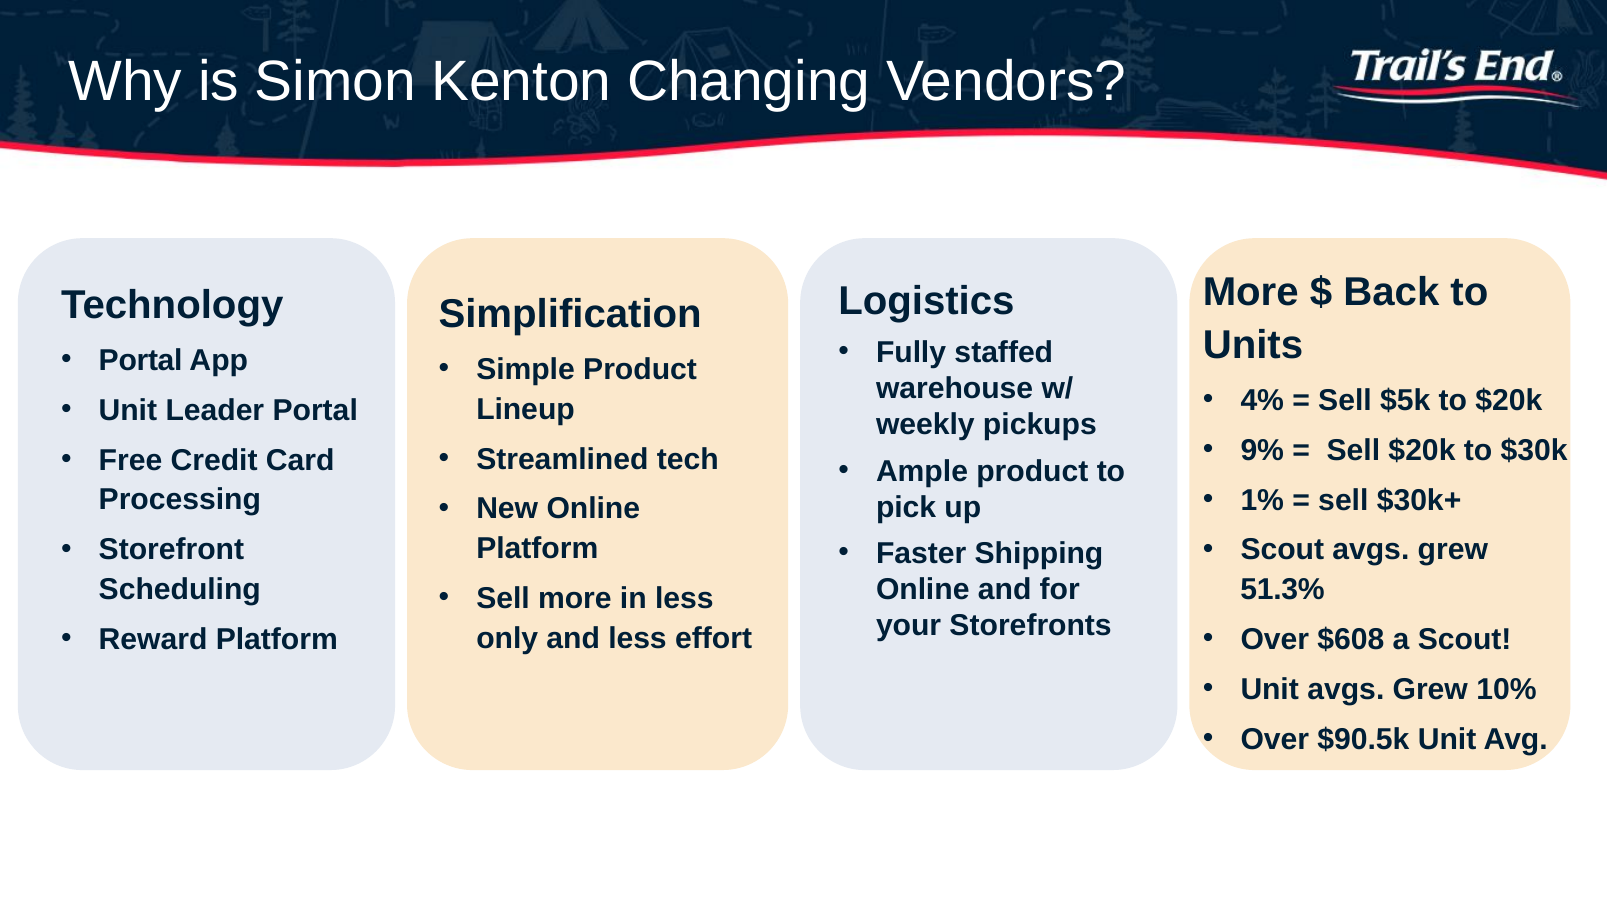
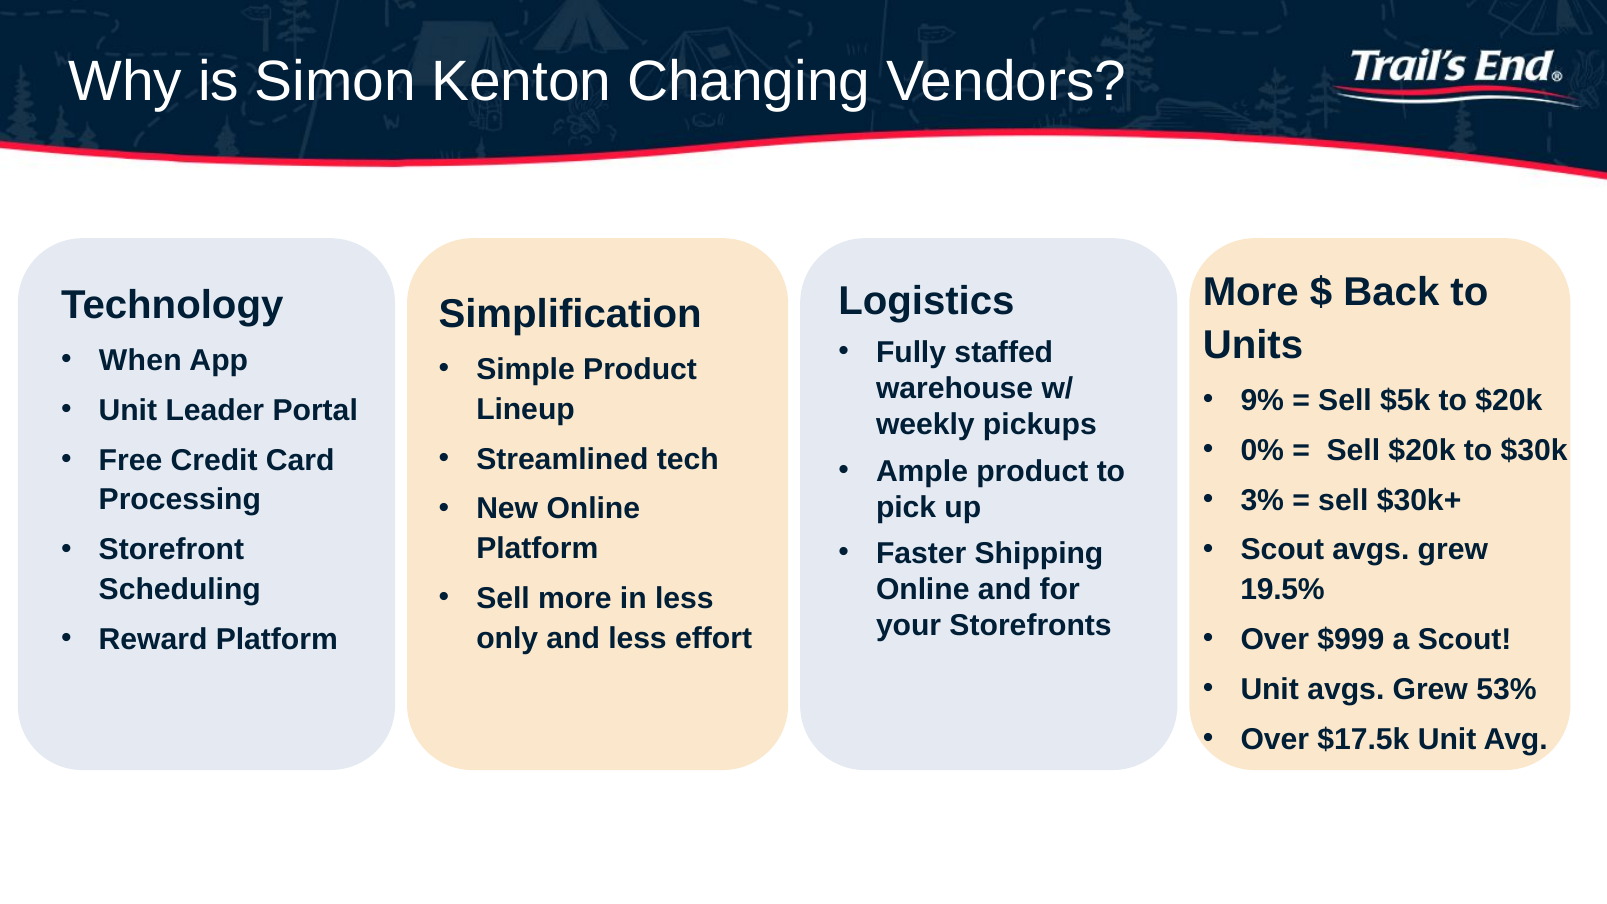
Portal: Portal -> When (140, 360)
4%: 4% -> 9% (1262, 401)
9%: 9% -> 0% (1262, 450)
1%: 1% -> 3% (1262, 500)
51.3%: 51.3% -> 19.5% (1282, 590)
$608: $608 -> $999 (1351, 640)
10%: 10% -> 53% (1506, 689)
$90.5k: $90.5k -> $17.5k (1363, 739)
